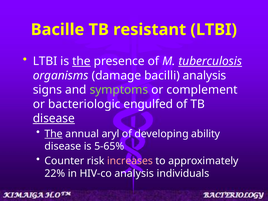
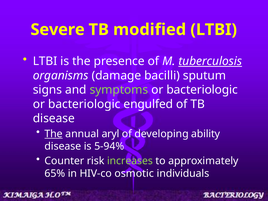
Bacille: Bacille -> Severe (58, 30)
resistant: resistant -> modified (150, 30)
the underline: present -> none (81, 61)
bacilli analysis: analysis -> sputum (204, 76)
complement: complement -> bacteriologic (202, 90)
disease underline: present -> none (54, 118)
5-65%: 5-65% -> 5-94% (109, 146)
increases colour: pink -> light green (130, 161)
22%: 22% -> 65% (55, 173)
HIV-co analysis: analysis -> osmotic (134, 173)
